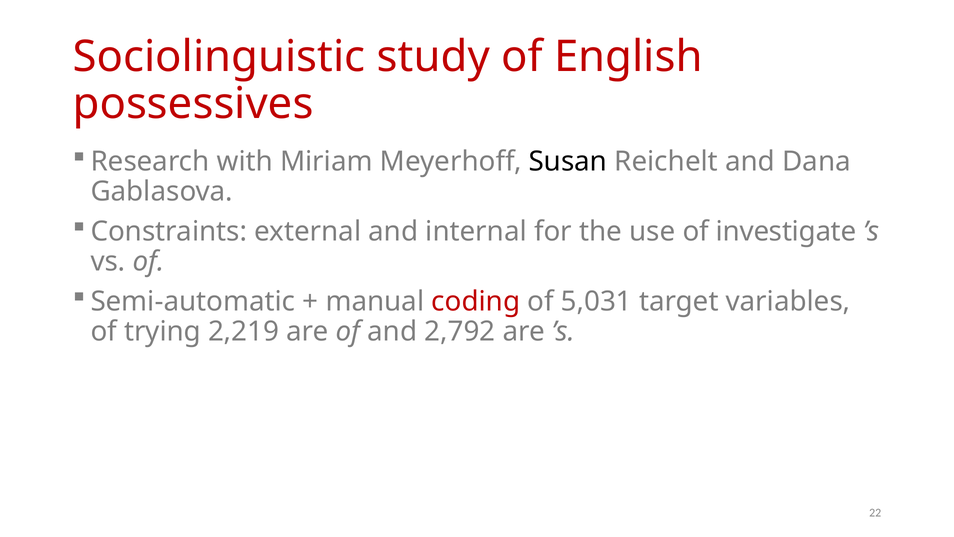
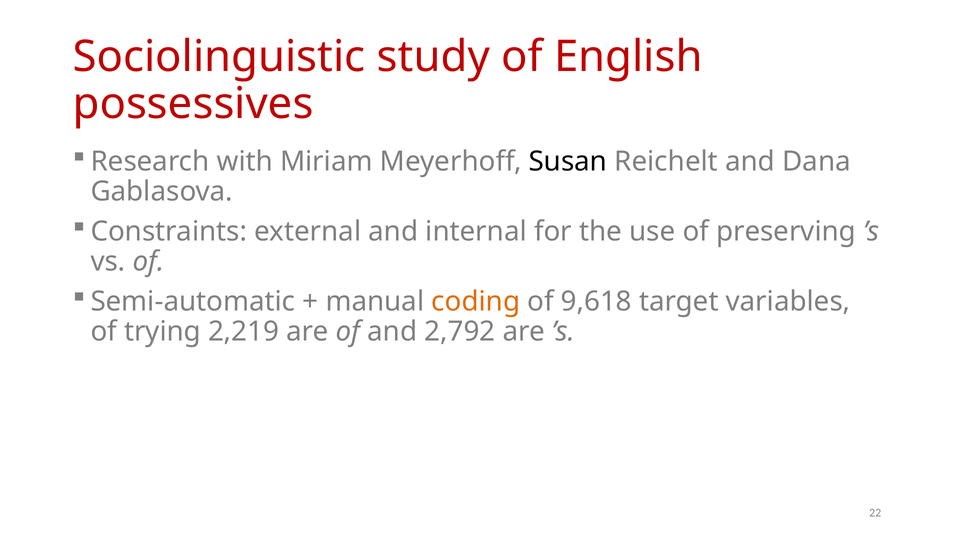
investigate: investigate -> preserving (786, 231)
coding colour: red -> orange (476, 301)
5,031: 5,031 -> 9,618 (596, 301)
